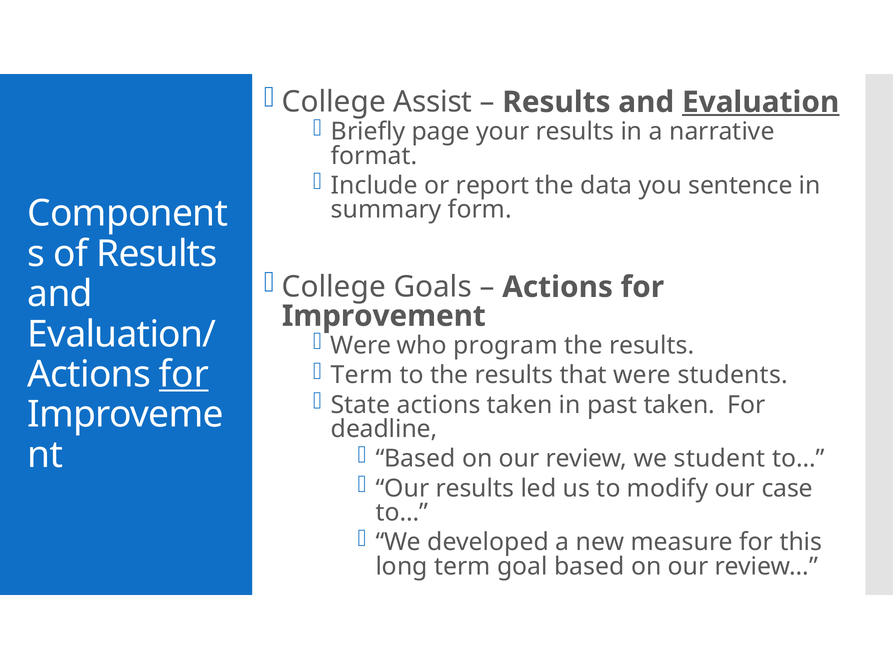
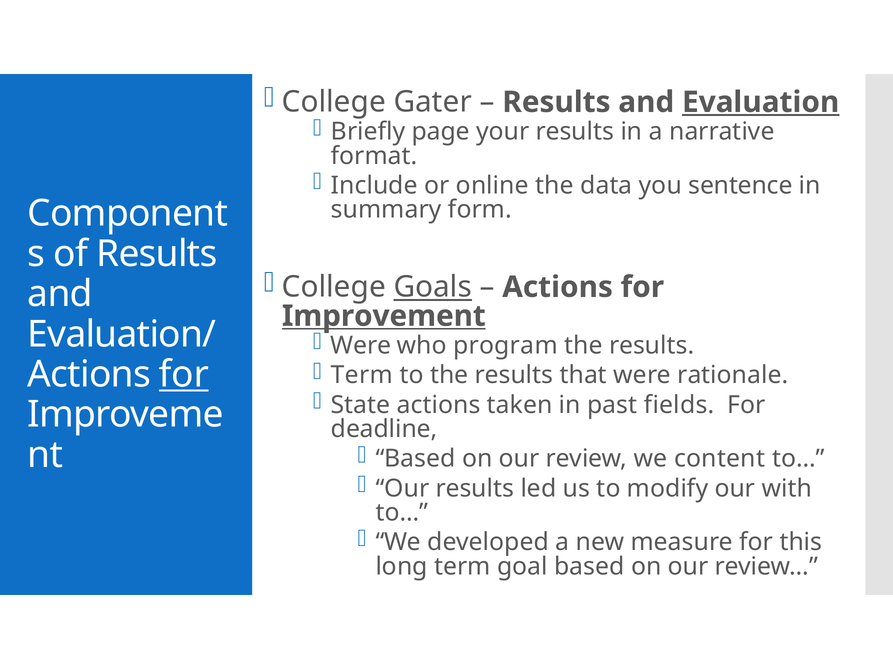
Assist: Assist -> Gater (433, 102)
report: report -> online (492, 185)
Goals underline: none -> present (433, 287)
Improvement underline: none -> present (384, 316)
students: students -> rationale (733, 375)
past taken: taken -> fields (679, 405)
student: student -> content (720, 459)
case: case -> with (787, 488)
